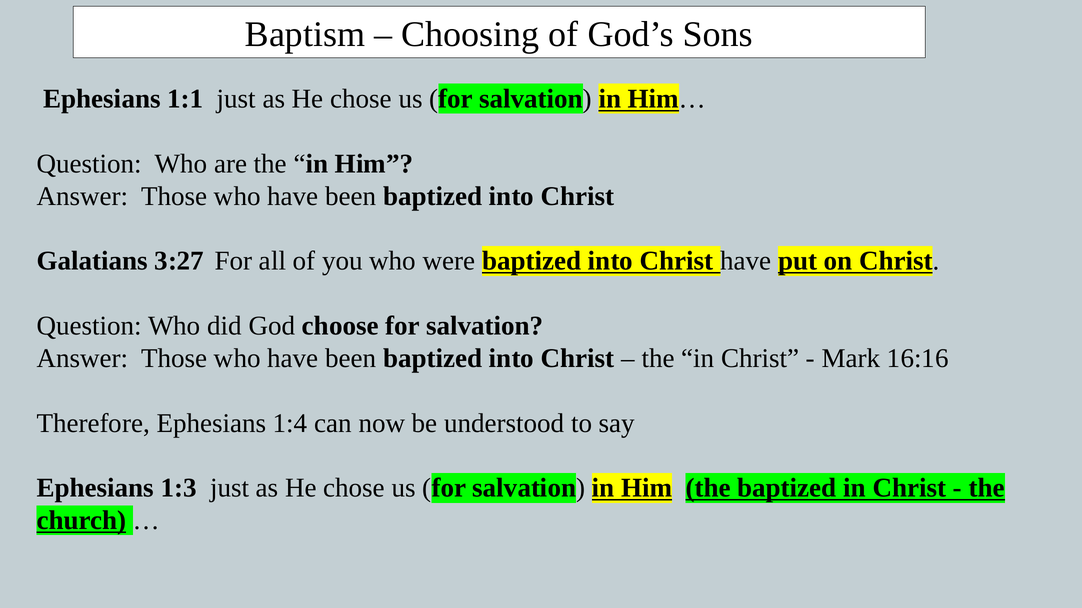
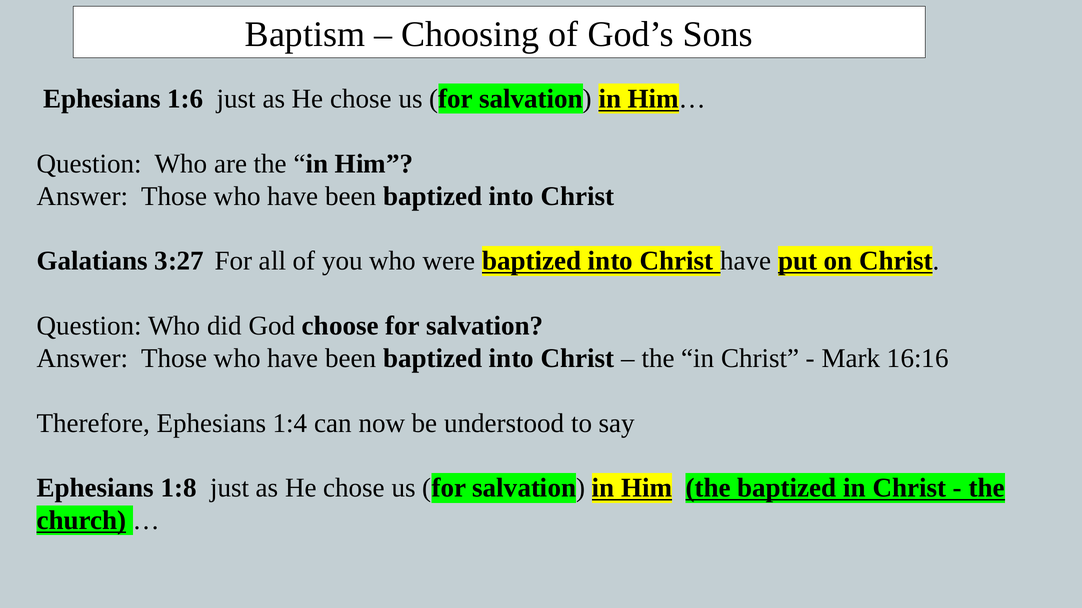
1:1: 1:1 -> 1:6 (185, 99)
1:3: 1:3 -> 1:8 (179, 489)
